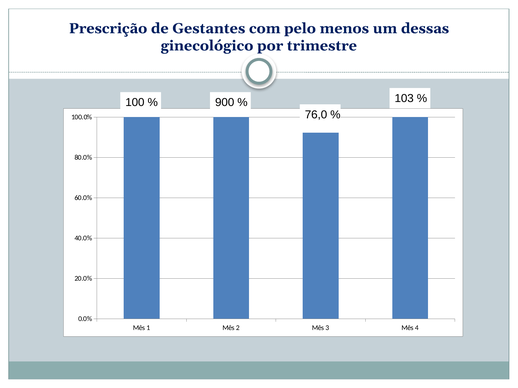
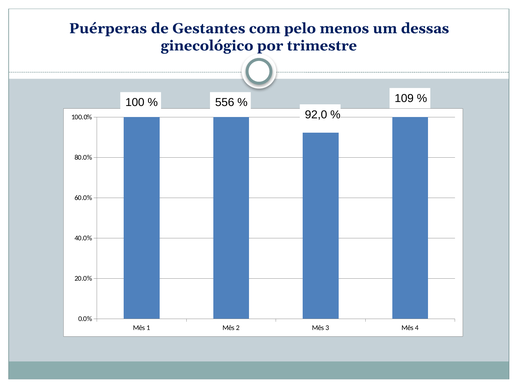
Prescrição: Prescrição -> Puérperas (108, 28)
900: 900 -> 556 (225, 102)
103: 103 -> 109 (404, 98)
76,0: 76,0 -> 92,0 (316, 115)
